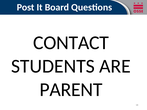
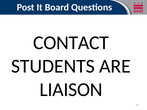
PARENT: PARENT -> LIAISON (71, 90)
